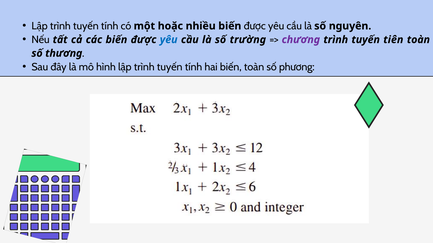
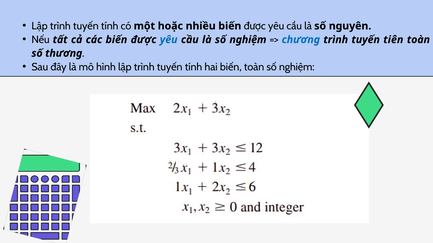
là số trường: trường -> nghiệm (248, 40)
chương colour: purple -> blue (301, 40)
toàn số phương: phương -> nghiệm (297, 67)
